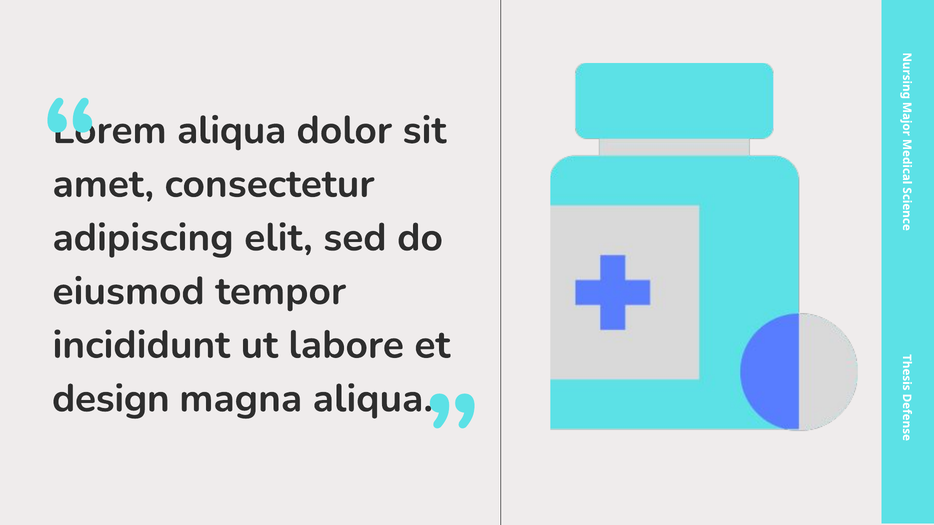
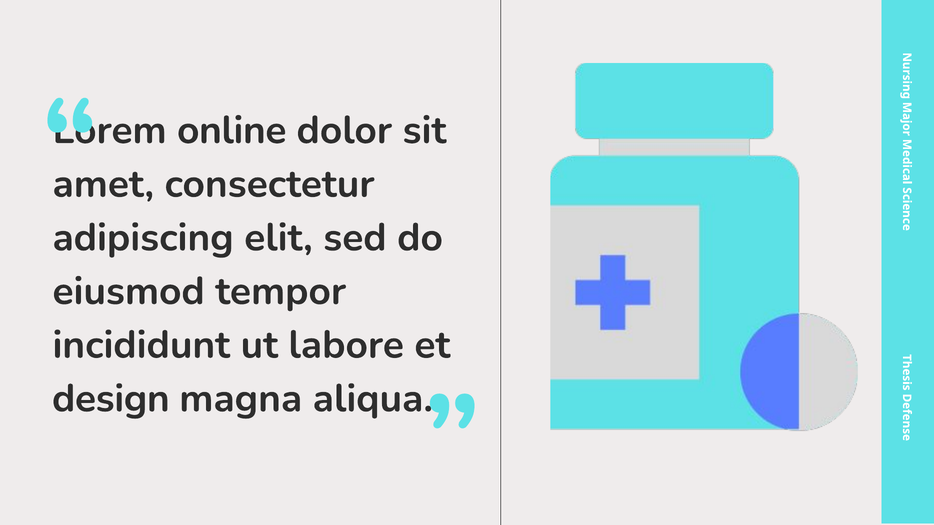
aliqua: aliqua -> online (232, 130)
